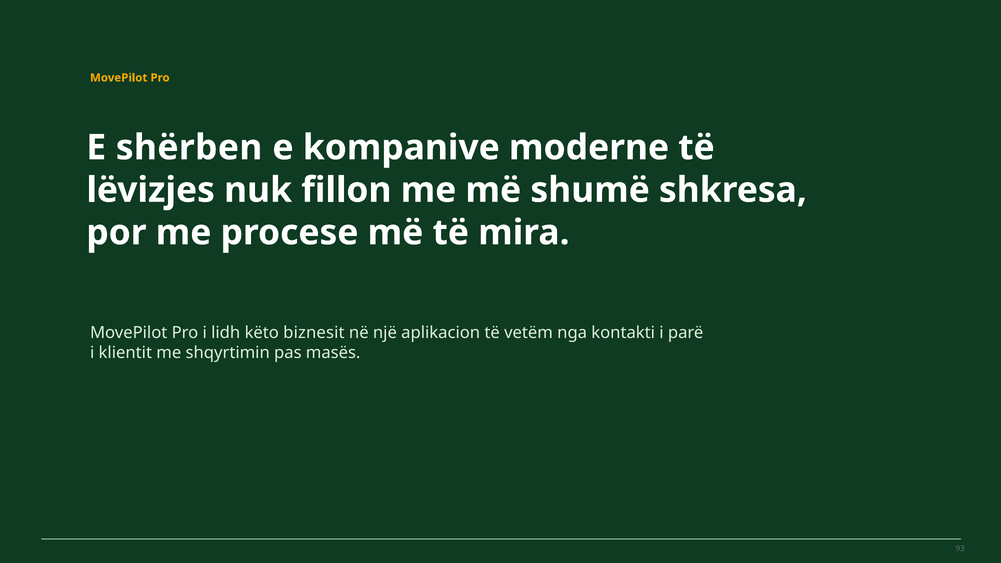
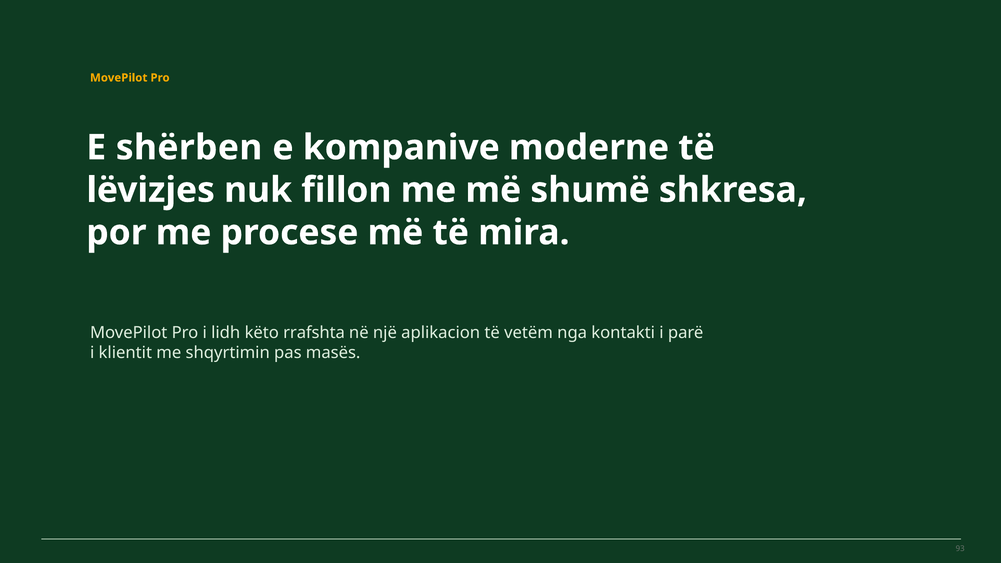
biznesit: biznesit -> rrafshta (314, 333)
